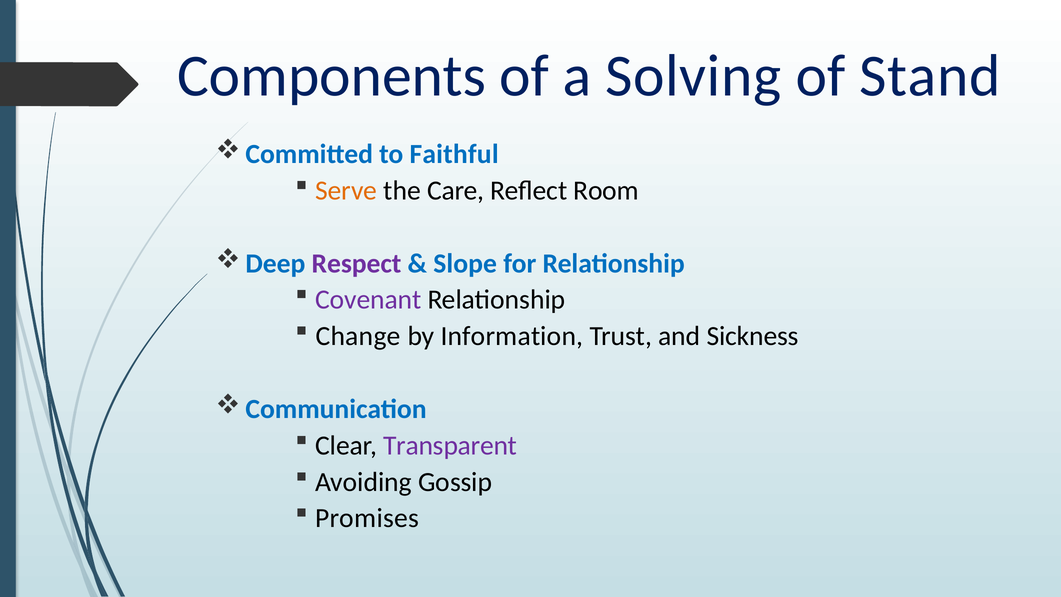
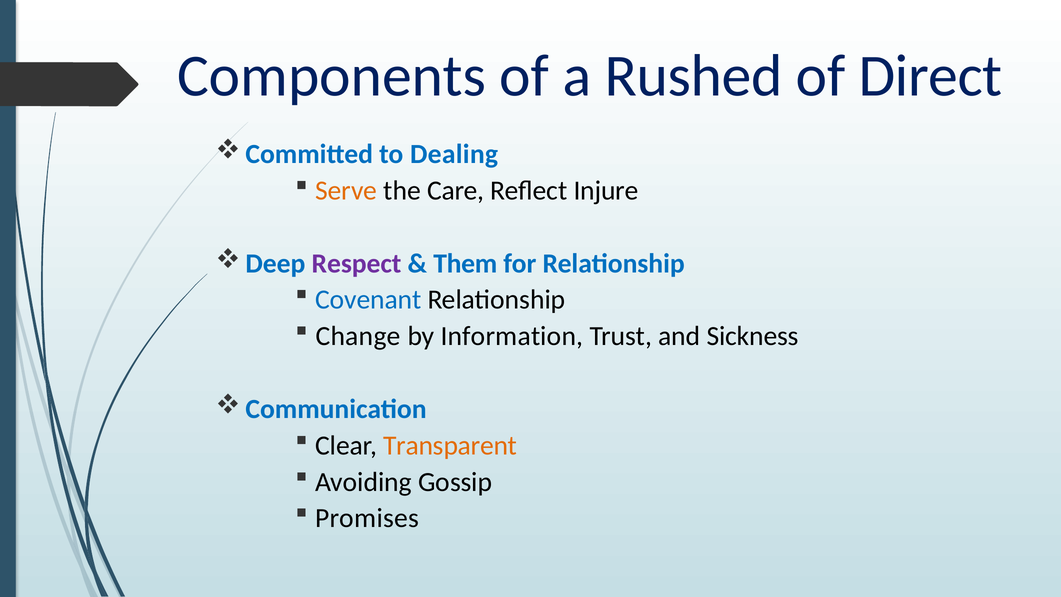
Solving: Solving -> Rushed (694, 76)
Stand: Stand -> Direct (930, 76)
Faithful: Faithful -> Dealing (454, 154)
Room: Room -> Injure (606, 191)
Slope: Slope -> Them (465, 263)
Covenant colour: purple -> blue (368, 300)
Transparent colour: purple -> orange (450, 445)
